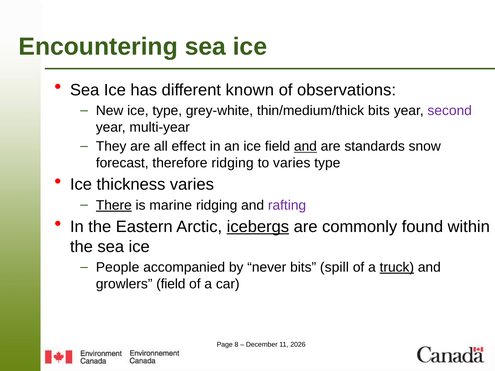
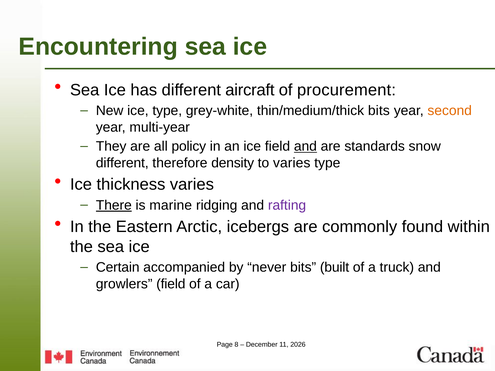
known: known -> aircraft (250, 90)
observations: observations -> procurement (346, 90)
second colour: purple -> orange (450, 111)
effect: effect -> policy (189, 146)
forecast: forecast -> different (122, 163)
therefore ridging: ridging -> density (233, 163)
icebergs underline: present -> none (258, 227)
People: People -> Certain (118, 267)
spill: spill -> built (335, 267)
truck underline: present -> none (397, 267)
